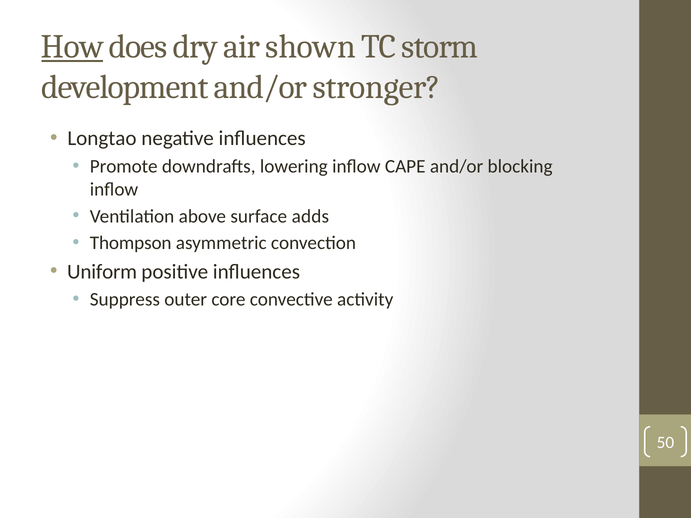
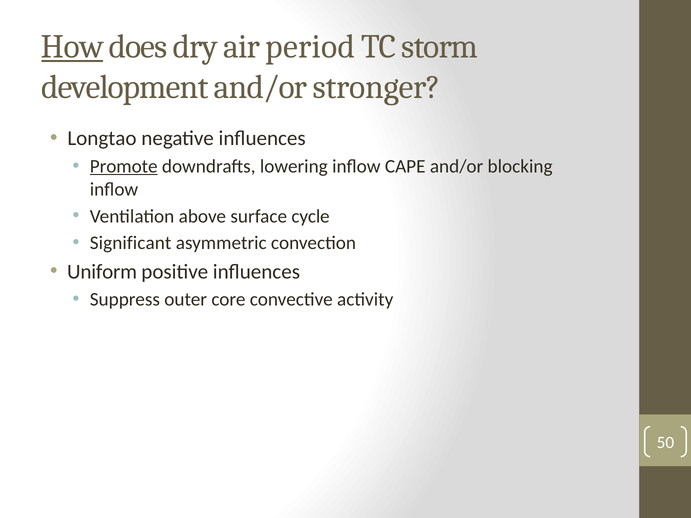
shown: shown -> period (310, 47)
Promote underline: none -> present (124, 166)
adds: adds -> cycle (311, 216)
Thompson: Thompson -> Significant (131, 243)
